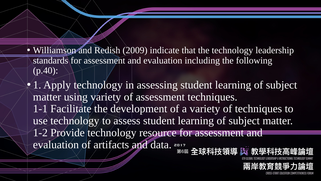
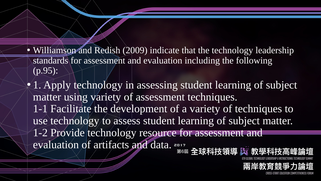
p.40: p.40 -> p.95 (46, 70)
